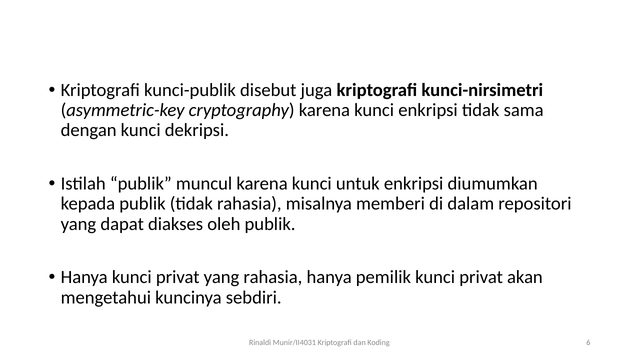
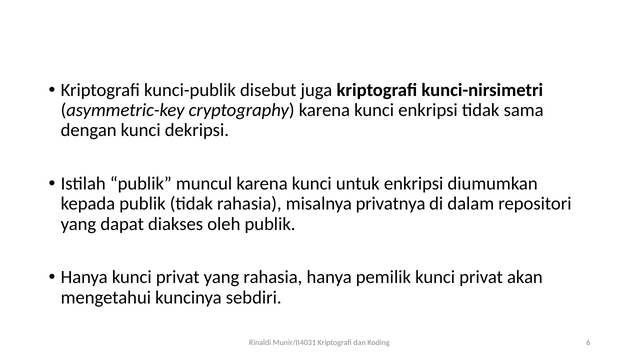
memberi: memberi -> privatnya (391, 204)
